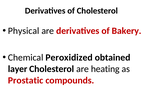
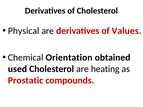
Bakery: Bakery -> Values (127, 31)
Peroxidized: Peroxidized -> Orientation (69, 58)
layer: layer -> used (18, 69)
